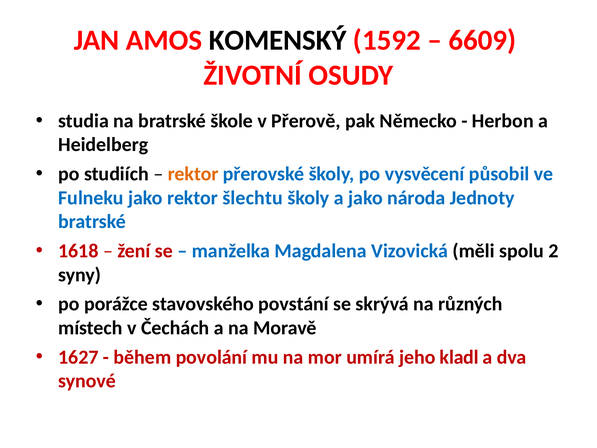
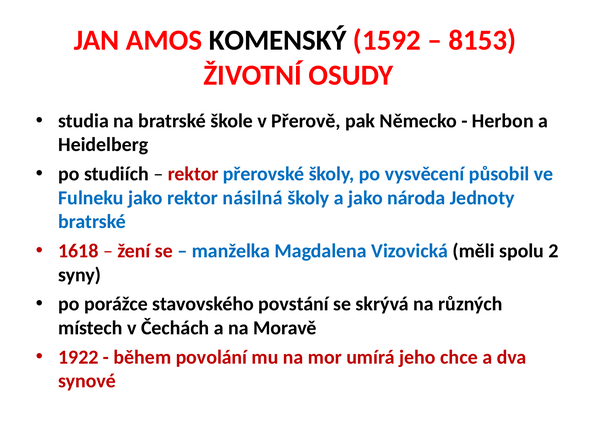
6609: 6609 -> 8153 (482, 40)
rektor colour: orange -> red (193, 174)
šlechtu: šlechtu -> násilná (253, 198)
1627: 1627 -> 1922 (78, 357)
kladl: kladl -> chce (459, 357)
